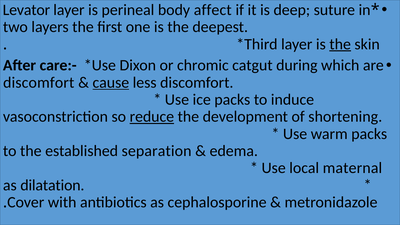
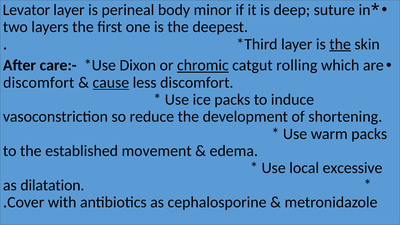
affect: affect -> minor (213, 10)
chromic underline: none -> present (203, 65)
during: during -> rolling (297, 65)
reduce underline: present -> none (152, 117)
separation: separation -> movement (157, 151)
maternal: maternal -> excessive (353, 168)
